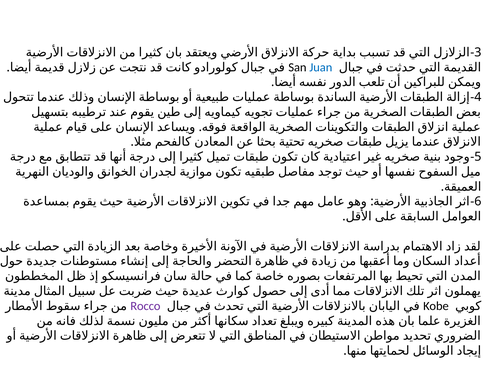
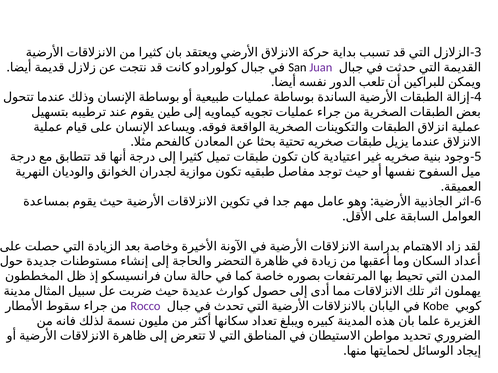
Juan colour: blue -> purple (321, 67)
